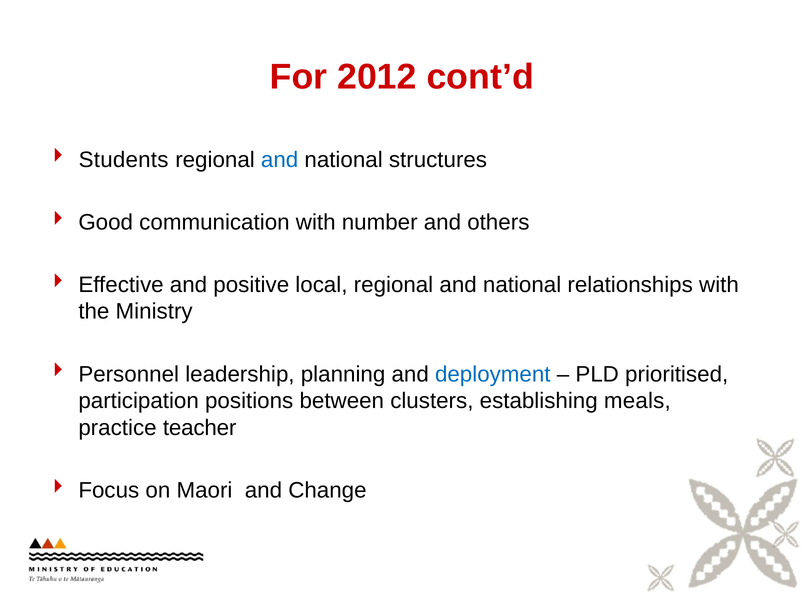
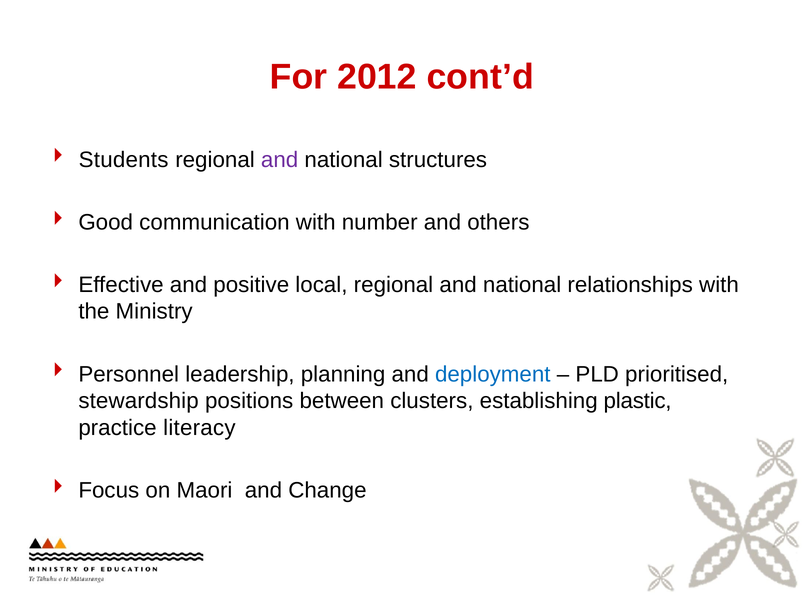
and colour: blue -> purple (280, 160)
participation: participation -> stewardship (139, 401)
meals: meals -> plastic (638, 401)
teacher: teacher -> literacy (199, 428)
